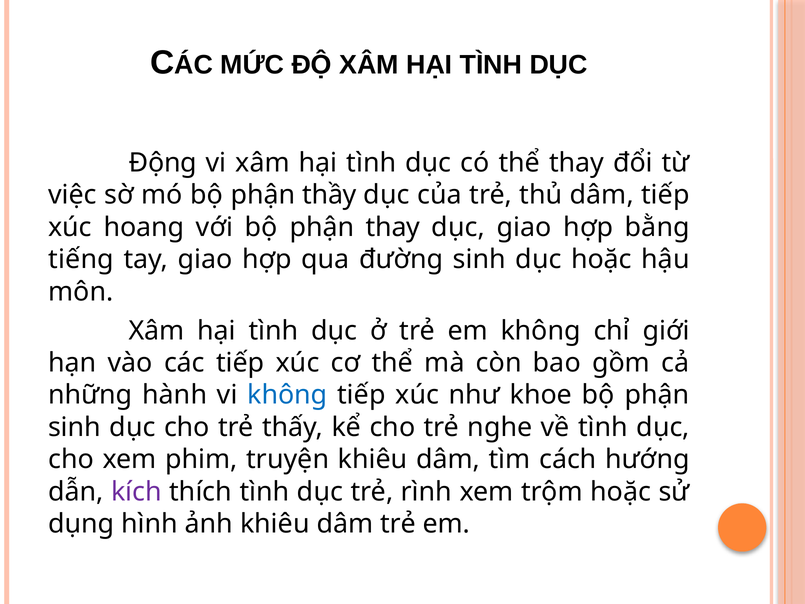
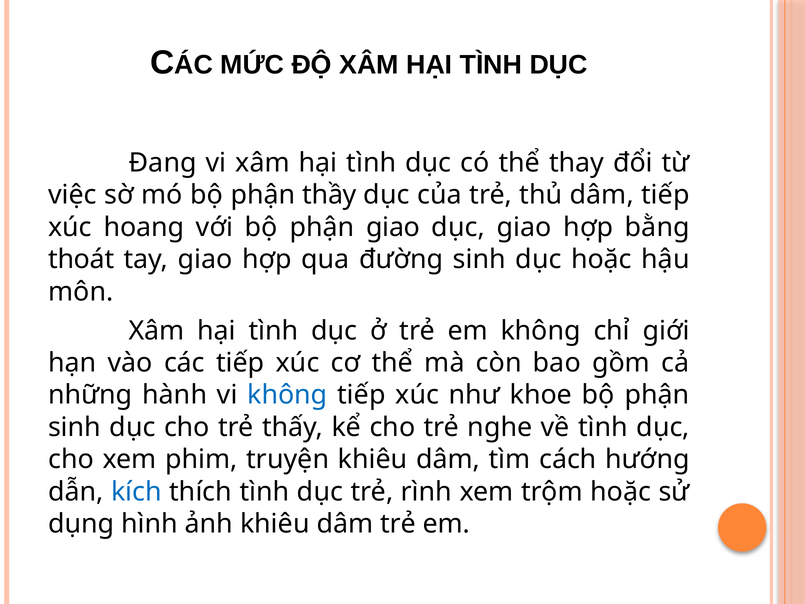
Động: Động -> Đang (163, 163)
phận thay: thay -> giao (393, 227)
tiếng: tiếng -> thoát (81, 259)
kích colour: purple -> blue (136, 492)
